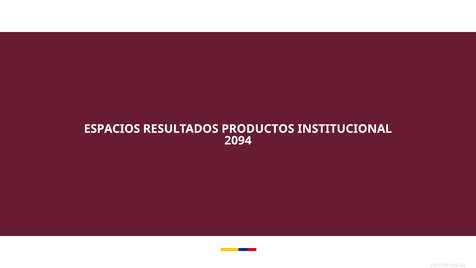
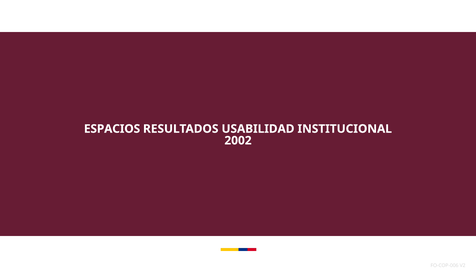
PRODUCTOS: PRODUCTOS -> USABILIDAD (258, 129)
2094: 2094 -> 2002 (238, 140)
